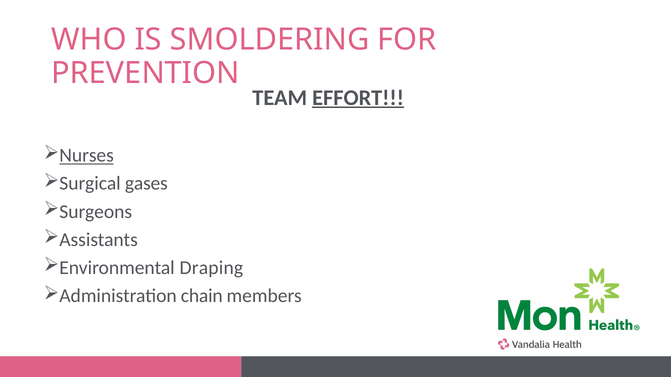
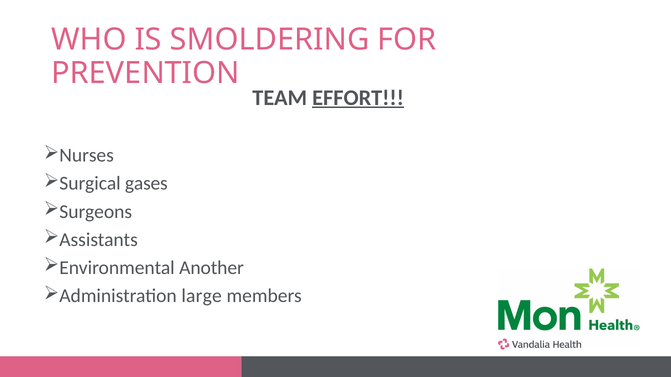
Nurses underline: present -> none (87, 156)
Draping: Draping -> Another (212, 268)
chain: chain -> large (202, 296)
